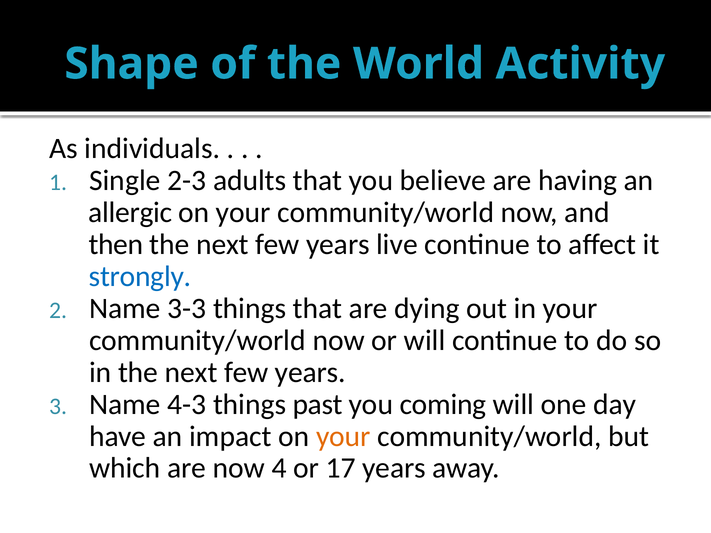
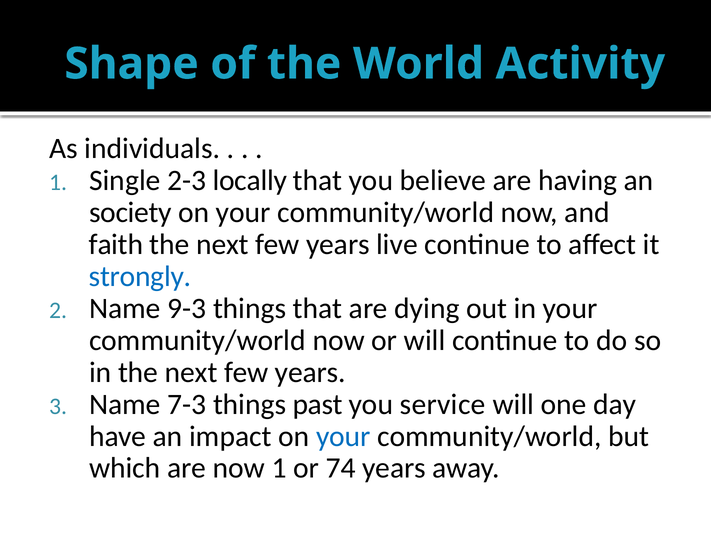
adults: adults -> locally (250, 180)
allergic: allergic -> society (130, 212)
then: then -> faith (116, 244)
3-3: 3-3 -> 9-3 (187, 308)
4-3: 4-3 -> 7-3 (187, 404)
coming: coming -> service (443, 404)
your colour: orange -> blue (343, 436)
now 4: 4 -> 1 (279, 468)
17: 17 -> 74 (341, 468)
